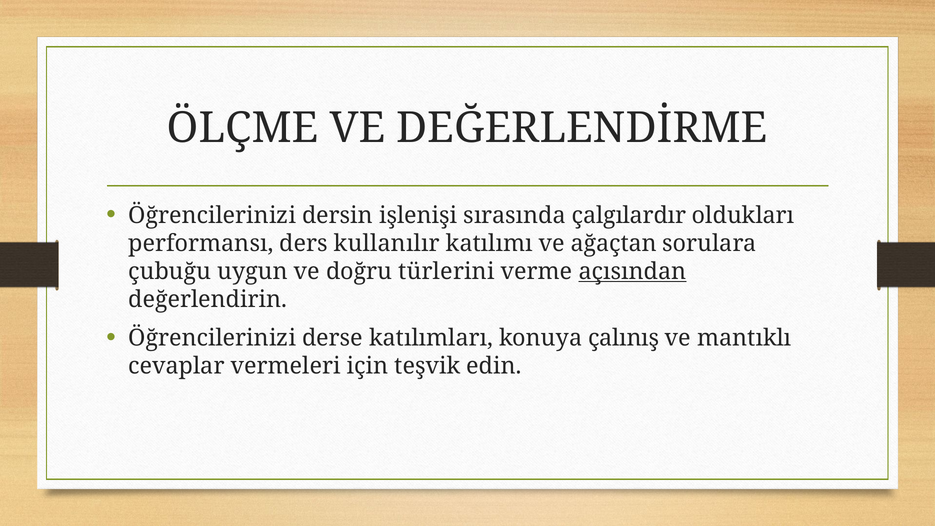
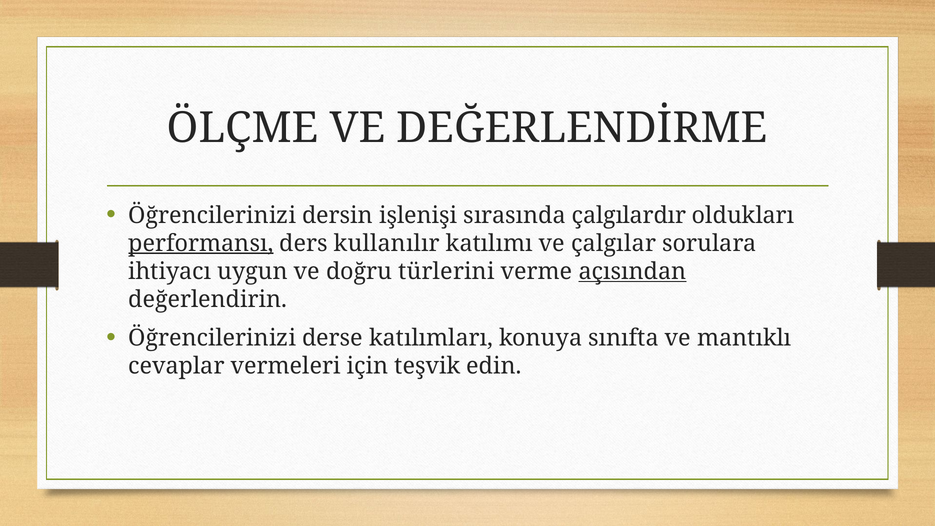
performansı underline: none -> present (201, 243)
ağaçtan: ağaçtan -> çalgılar (614, 243)
çubuğu: çubuğu -> ihtiyacı (170, 271)
çalınış: çalınış -> sınıfta (624, 338)
